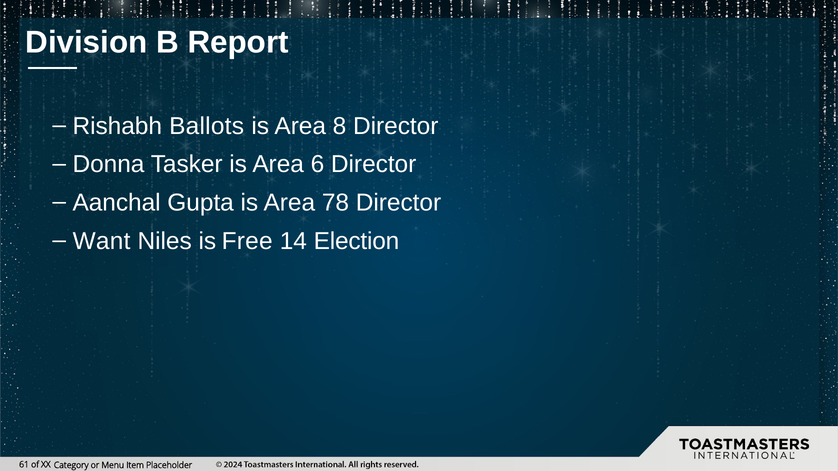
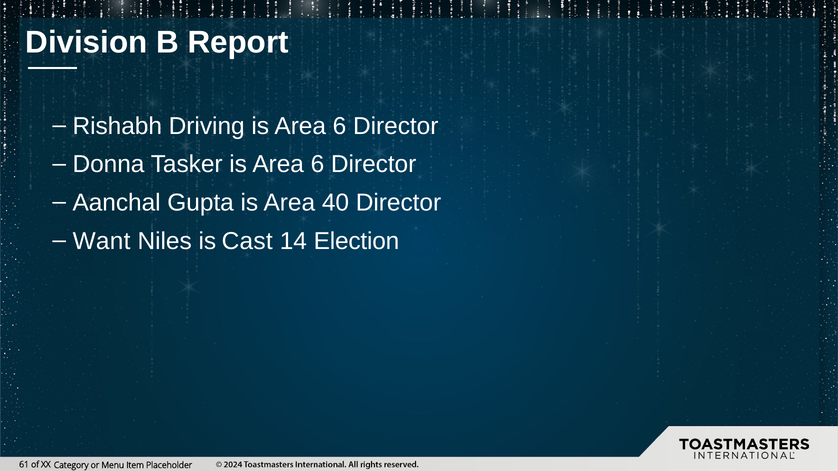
Ballots: Ballots -> Driving (207, 126)
8: 8 -> 6 (340, 126)
78: 78 -> 40 (335, 203)
Free: Free -> Cast (247, 241)
